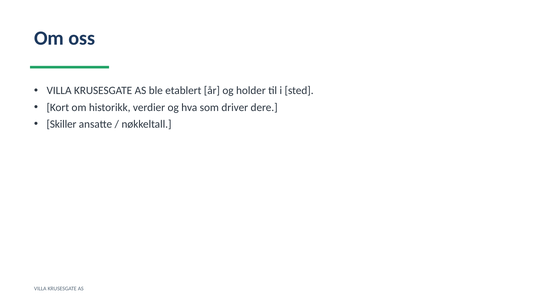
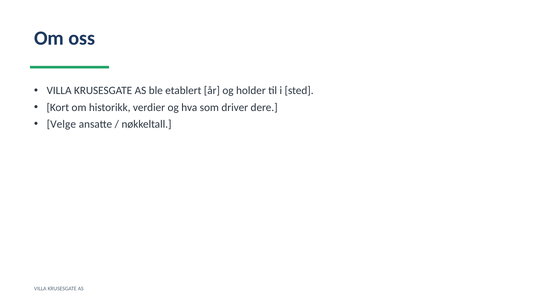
Skiller: Skiller -> Velge (61, 124)
